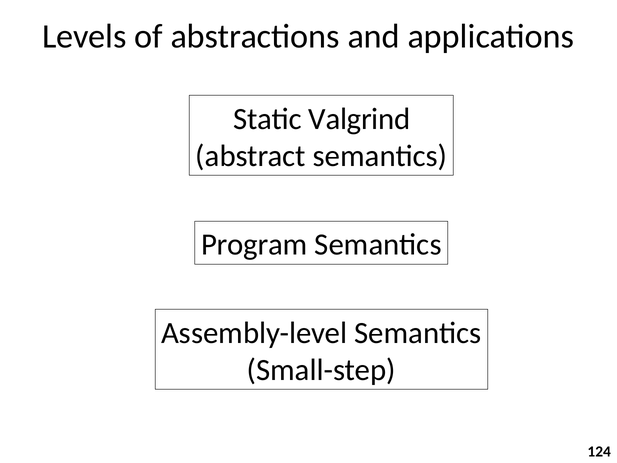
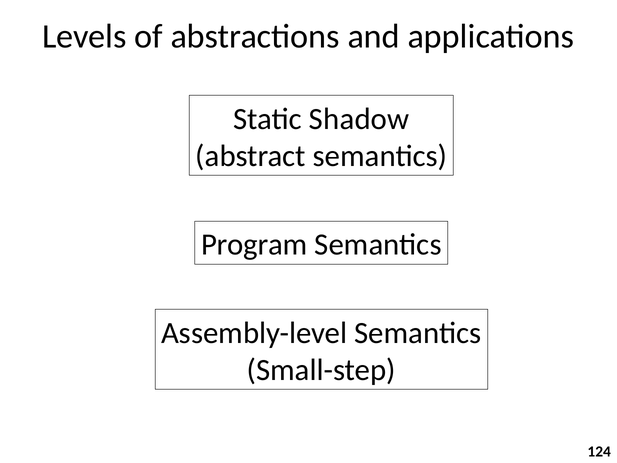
Valgrind: Valgrind -> Shadow (359, 119)
